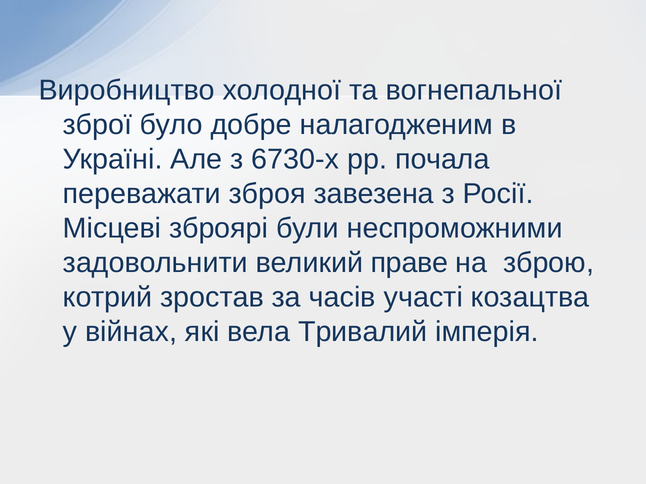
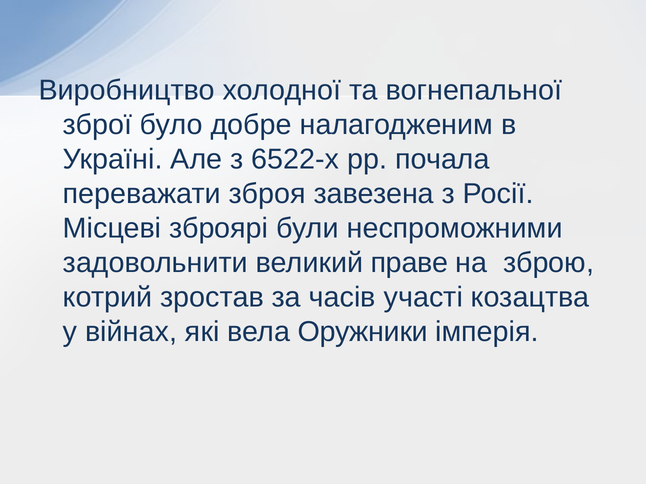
6730-х: 6730-х -> 6522-х (295, 160)
Тривалий: Тривалий -> Оружники (363, 332)
